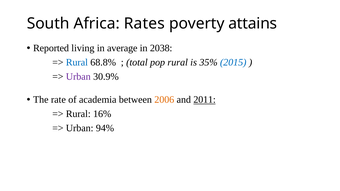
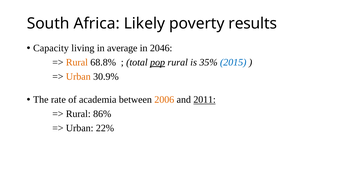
Rates: Rates -> Likely (144, 24)
attains: attains -> results (253, 24)
Reported: Reported -> Capacity (51, 48)
2038: 2038 -> 2046 (161, 48)
Rural colour: blue -> orange (77, 62)
pop underline: none -> present (158, 62)
Urban colour: purple -> orange (78, 77)
16%: 16% -> 86% (102, 114)
94%: 94% -> 22% (105, 128)
